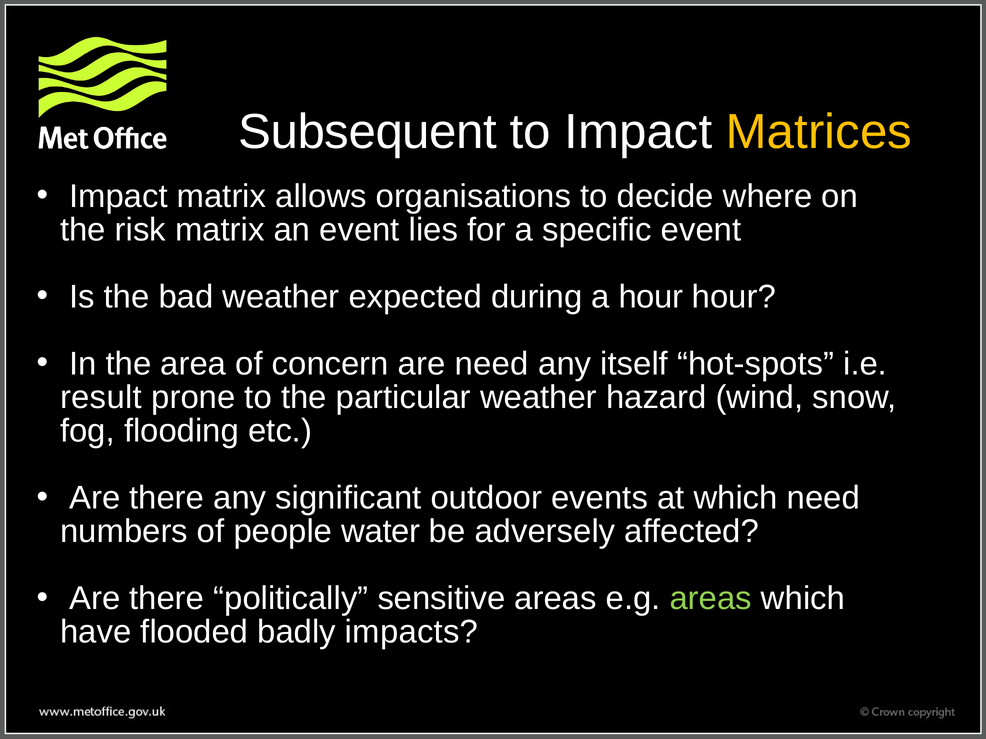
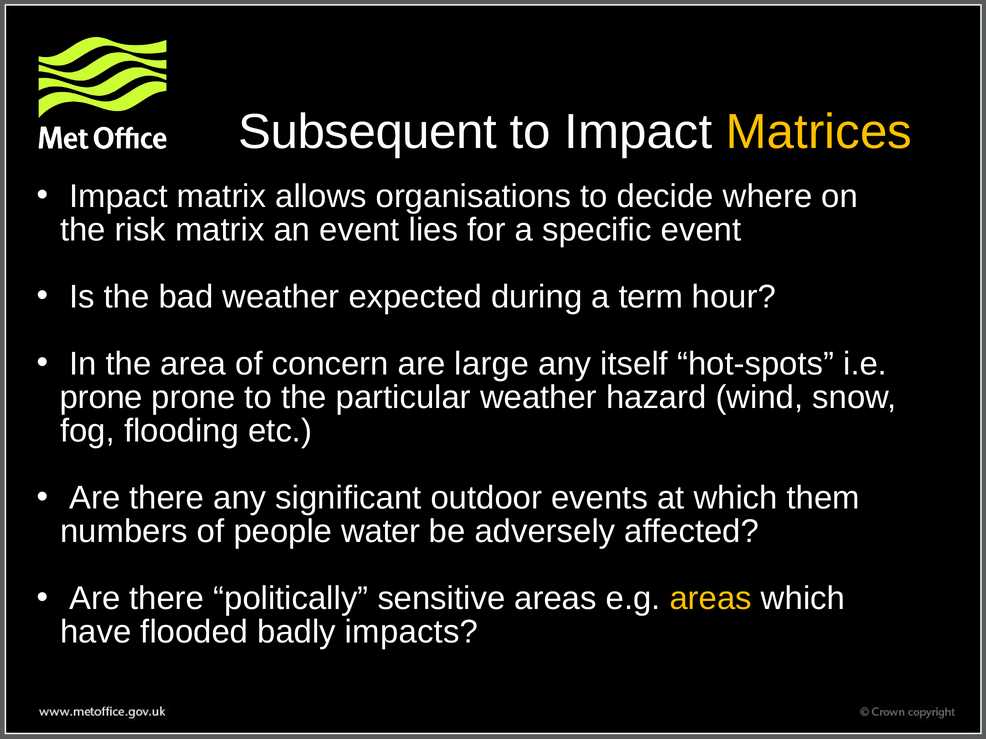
a hour: hour -> term (651, 297)
are need: need -> large (492, 364)
result: result -> prone (101, 398)
which need: need -> them (823, 498)
areas colour: light green -> yellow (711, 599)
